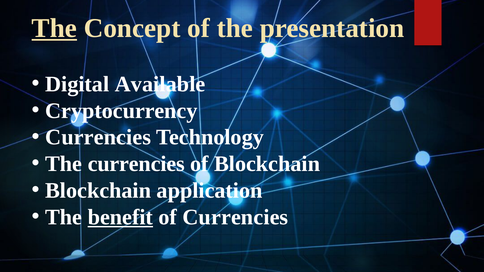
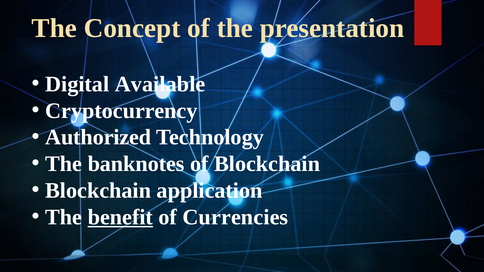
The underline: present -> none (54, 28)
Currencies: Currencies -> Authorized (98, 137)
The currencies: currencies -> banknotes (136, 164)
